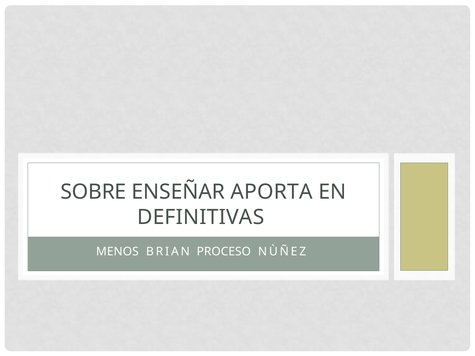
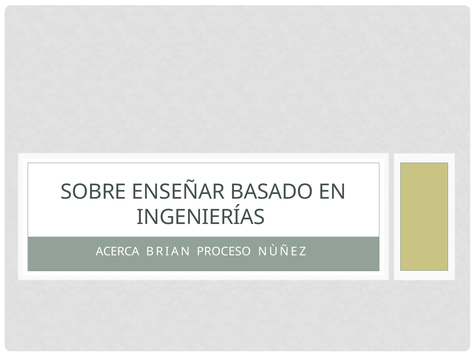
APORTA: APORTA -> BASADO (272, 192)
DEFINITIVAS: DEFINITIVAS -> INGENIERÍAS (201, 217)
MENOS: MENOS -> ACERCA (118, 252)
